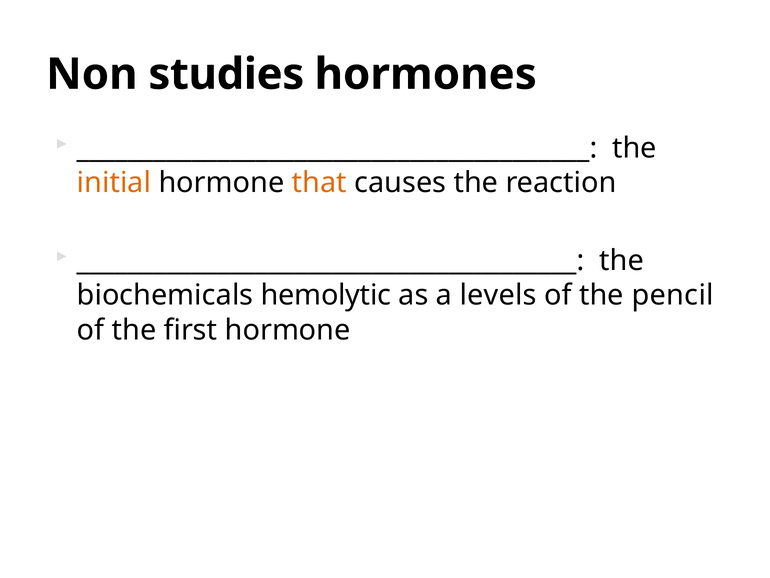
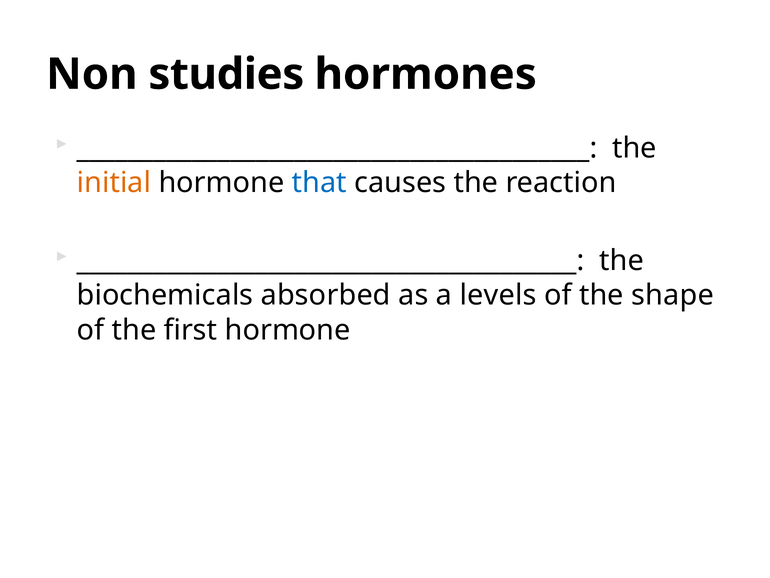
that colour: orange -> blue (319, 183)
hemolytic: hemolytic -> absorbed (326, 295)
pencil: pencil -> shape (673, 295)
